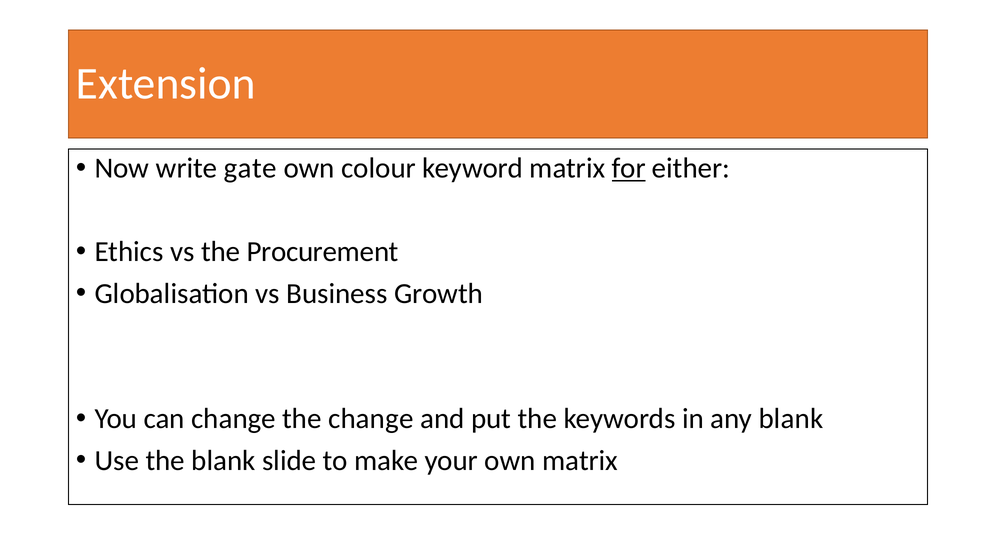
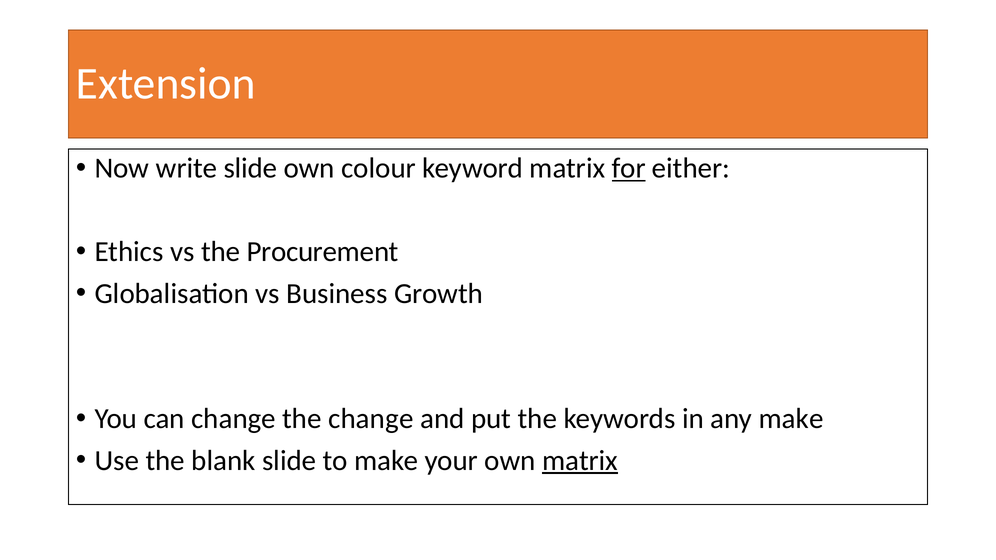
write gate: gate -> slide (250, 168)
any blank: blank -> make (791, 419)
matrix underline: none -> present (580, 461)
